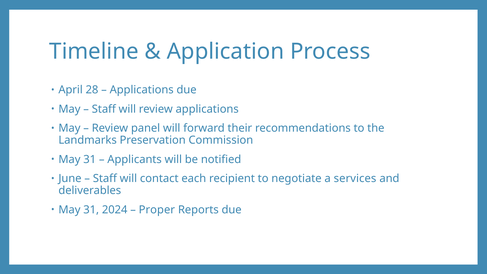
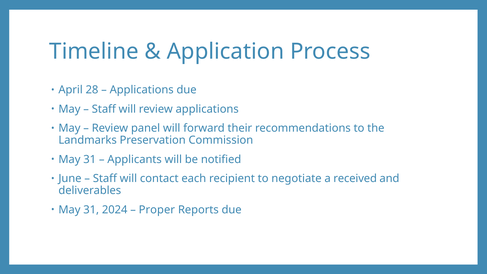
services: services -> received (355, 179)
